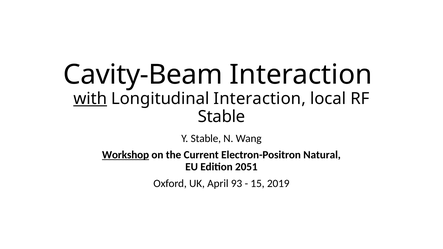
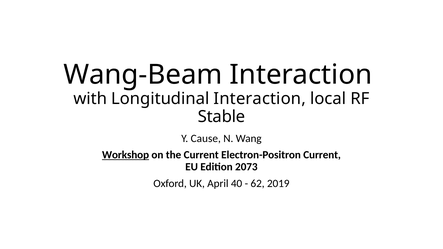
Cavity-Beam: Cavity-Beam -> Wang-Beam (143, 75)
with underline: present -> none (90, 99)
Y Stable: Stable -> Cause (206, 138)
Electron-Positron Natural: Natural -> Current (322, 155)
2051: 2051 -> 2073 (246, 167)
93: 93 -> 40 (237, 184)
15: 15 -> 62 (258, 184)
